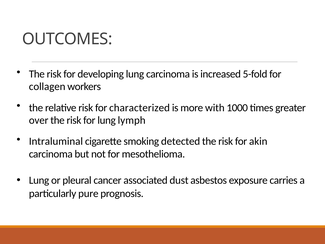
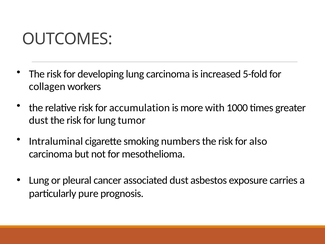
characterized: characterized -> accumulation (140, 108)
over: over -> dust (39, 120)
lymph: lymph -> tumor (132, 120)
detected: detected -> numbers (181, 141)
akin: akin -> also (258, 141)
